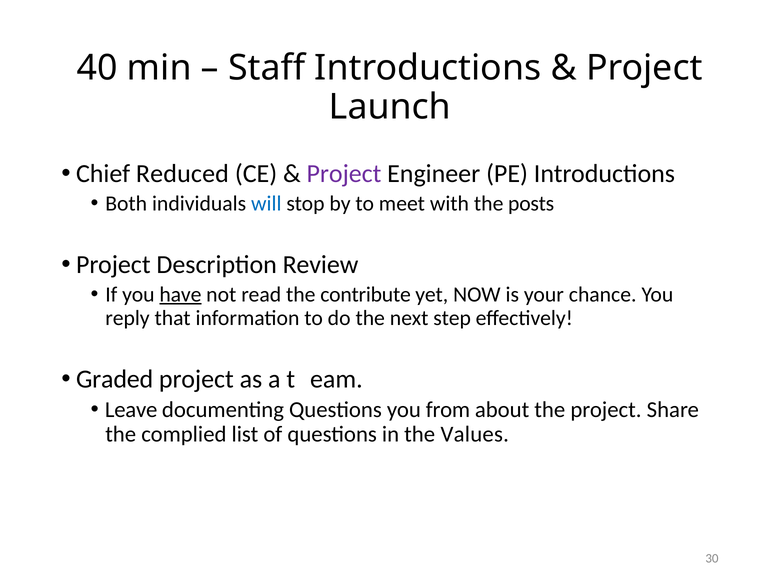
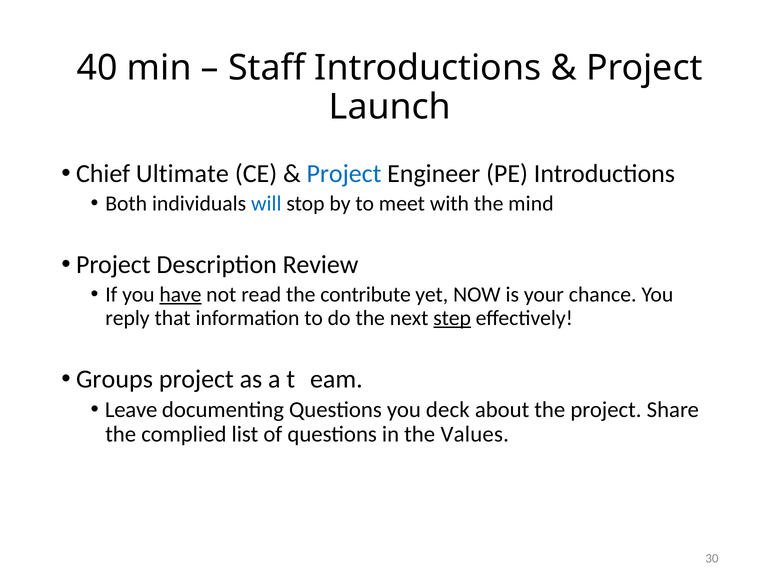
Reduced: Reduced -> Ultimate (182, 174)
Project colour: purple -> blue (344, 174)
posts: posts -> mind (531, 203)
step underline: none -> present (452, 318)
Graded: Graded -> Groups (115, 379)
from: from -> deck (448, 410)
